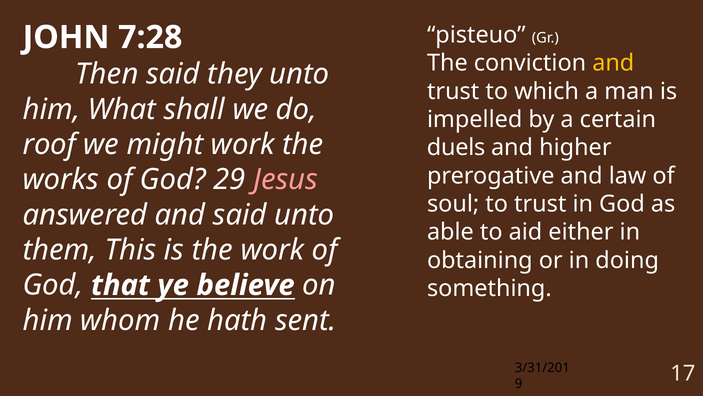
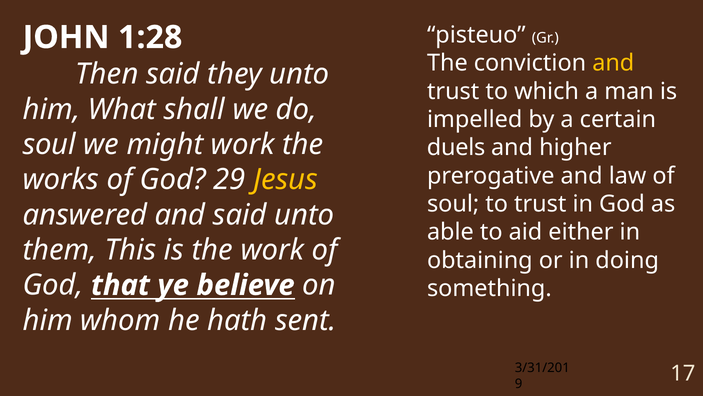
7:28: 7:28 -> 1:28 (150, 37)
roof: roof -> soul (49, 144)
Jesus colour: pink -> yellow (286, 180)
